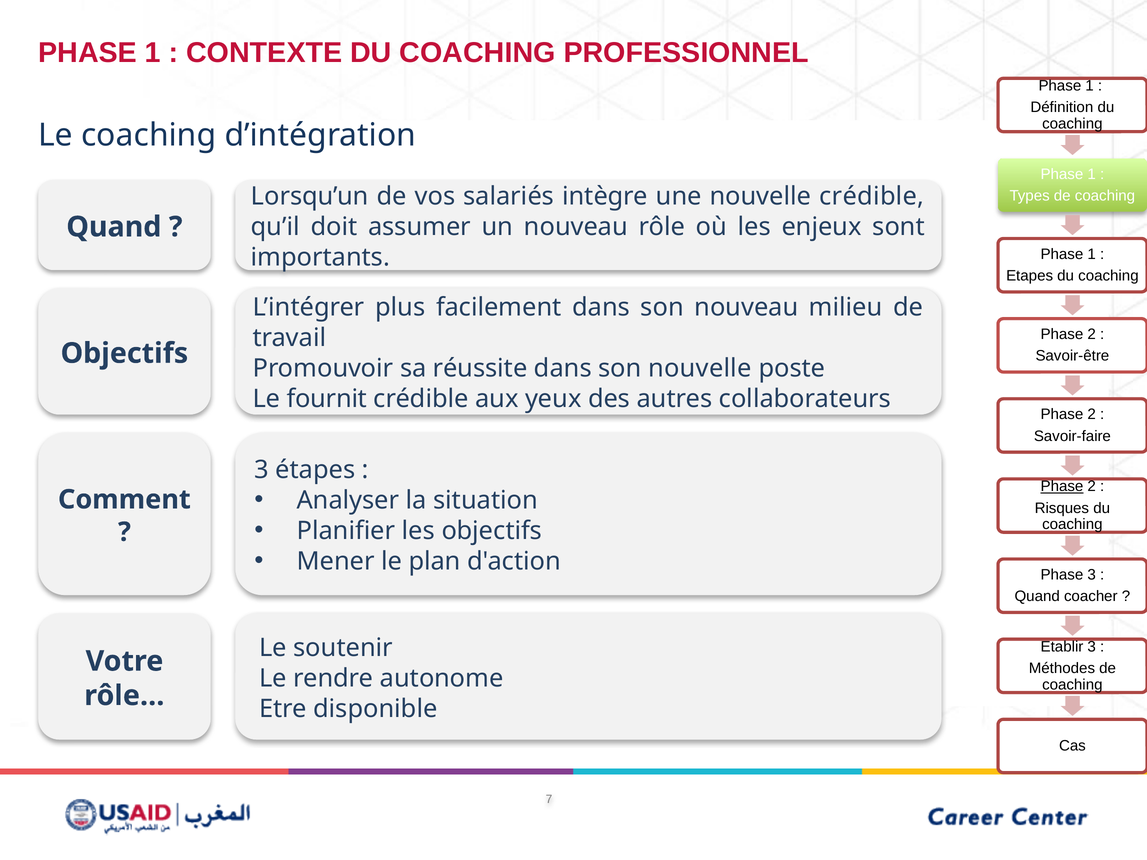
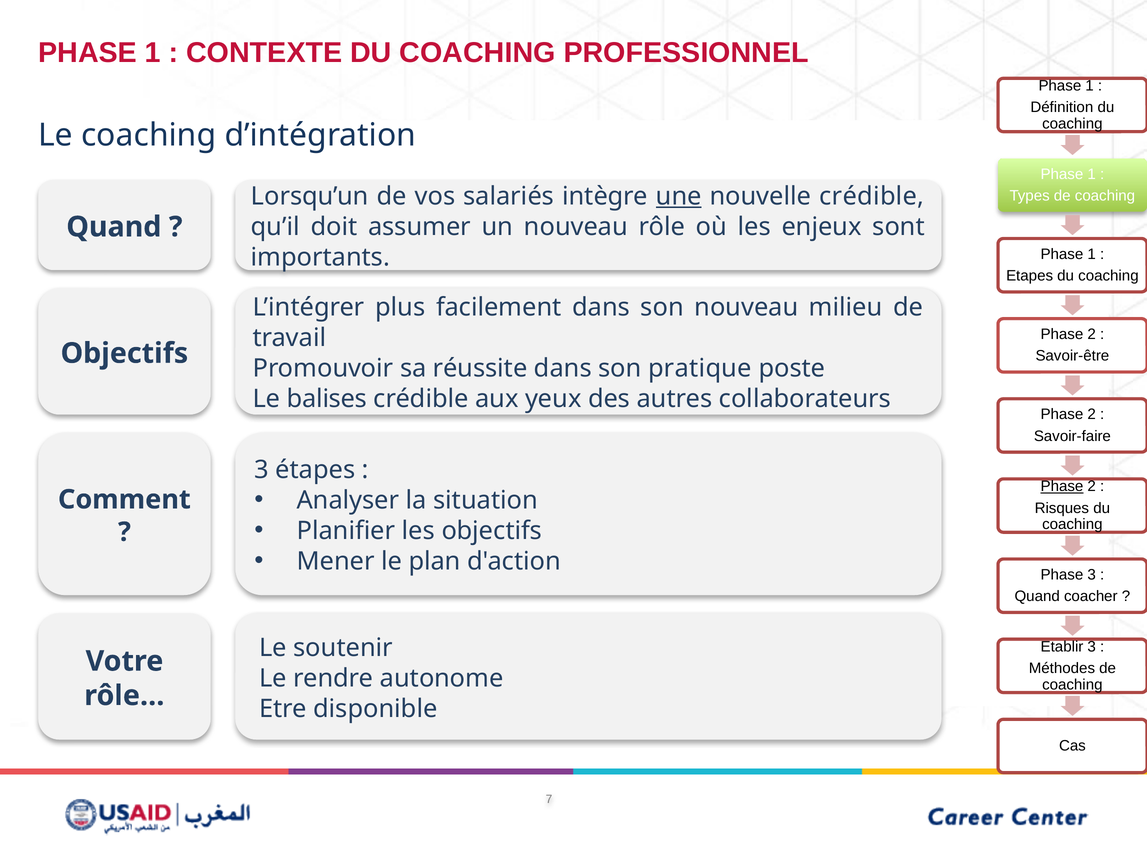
une underline: none -> present (679, 196)
son nouvelle: nouvelle -> pratique (700, 369)
fournit: fournit -> balises (327, 399)
